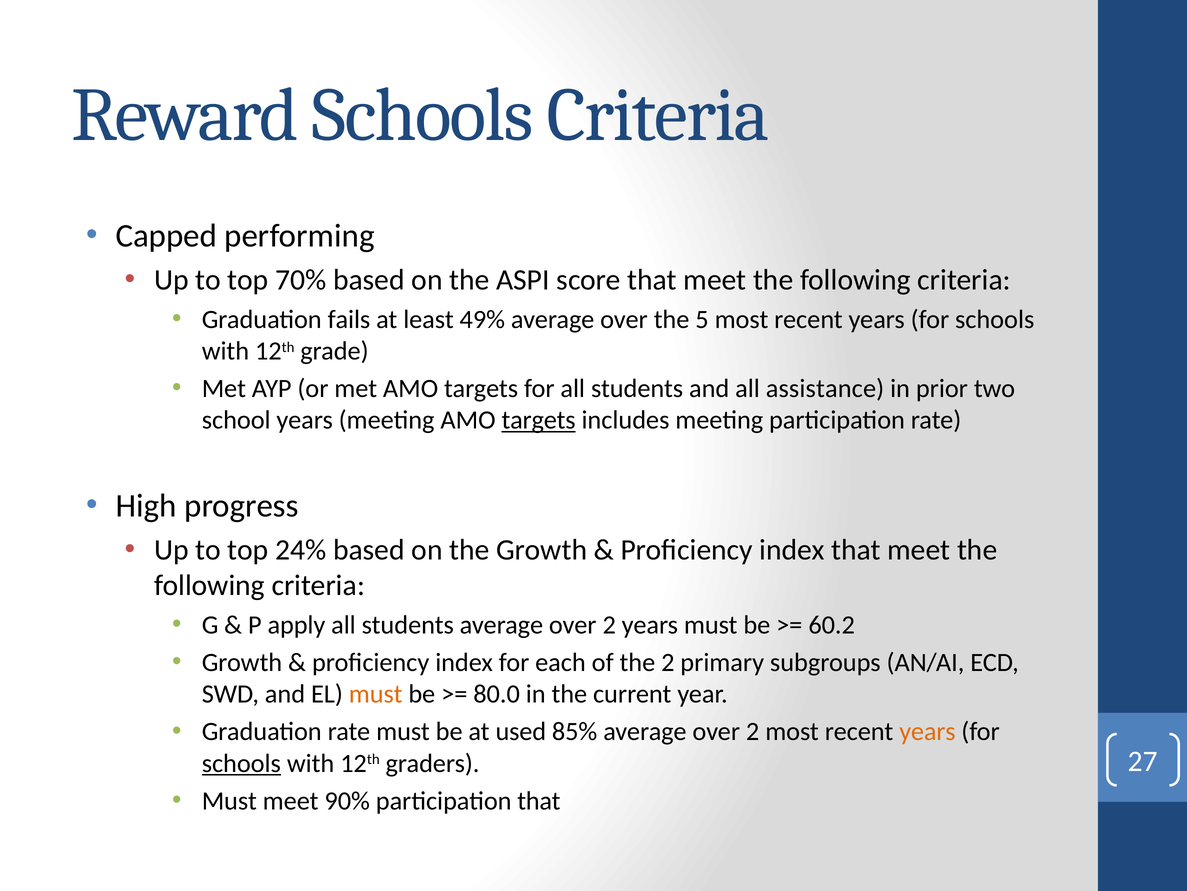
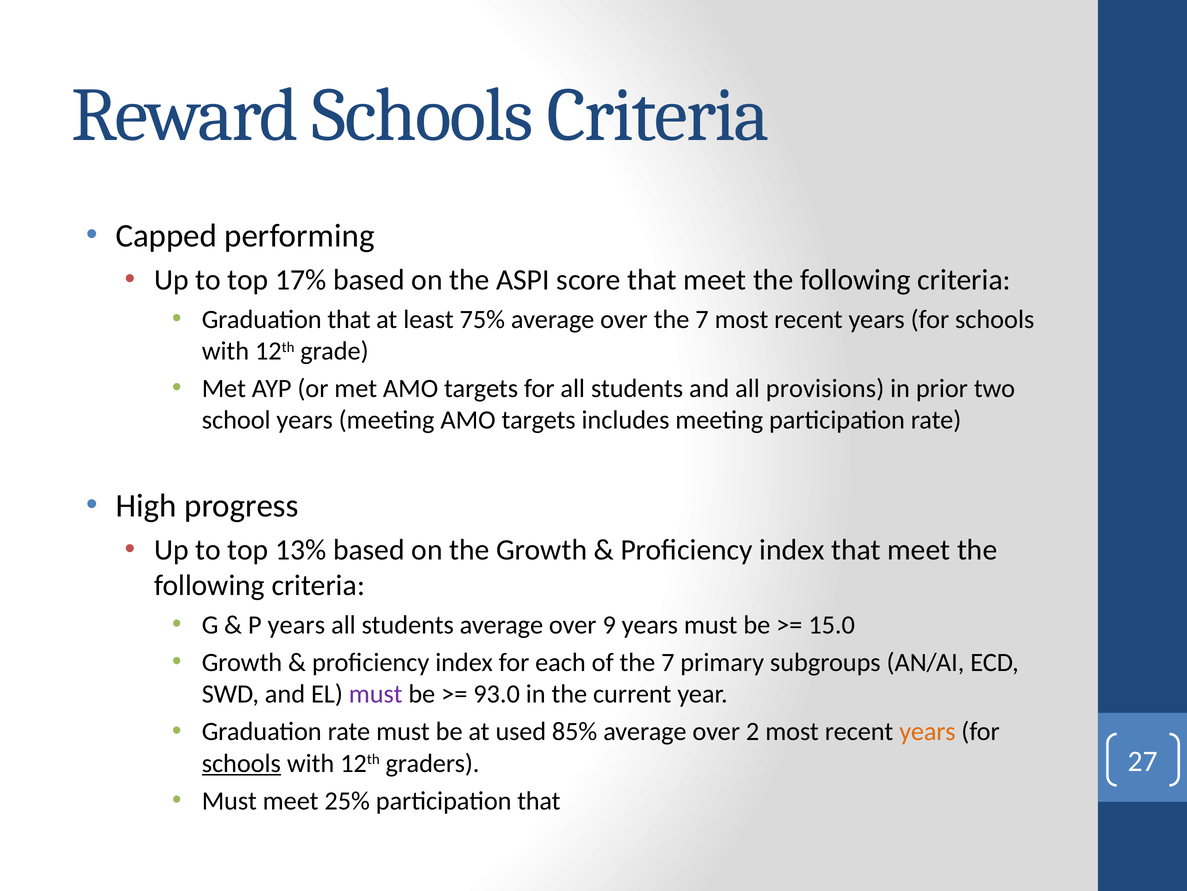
70%: 70% -> 17% (301, 280)
Graduation fails: fails -> that (349, 319)
49%: 49% -> 75% (482, 319)
over the 5: 5 -> 7 (702, 319)
assistance: assistance -> provisions (825, 388)
targets underline: present -> none (539, 420)
24%: 24% -> 13% (301, 549)
P apply: apply -> years (296, 624)
students average over 2: 2 -> 9 (609, 624)
60.2: 60.2 -> 15.0 (832, 624)
of the 2: 2 -> 7 (668, 662)
must colour: orange -> purple (376, 694)
80.0: 80.0 -> 93.0 (497, 694)
90%: 90% -> 25% (347, 800)
